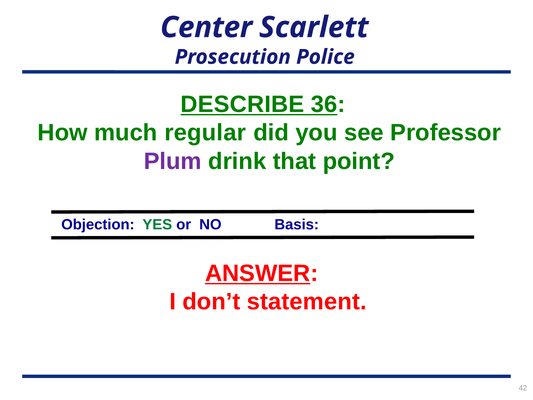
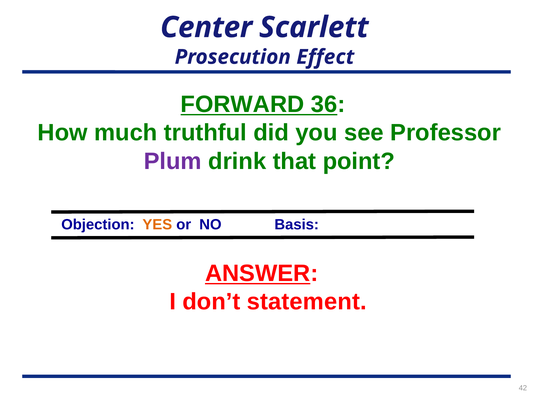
Police: Police -> Effect (325, 57)
DESCRIBE: DESCRIBE -> FORWARD (242, 104)
regular: regular -> truthful (205, 133)
YES colour: green -> orange (157, 224)
